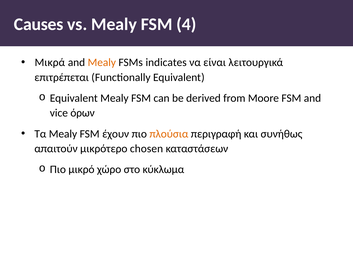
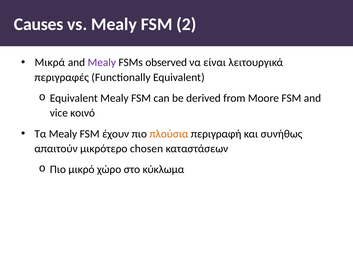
4: 4 -> 2 (186, 24)
Mealy colour: orange -> purple (102, 62)
indicates: indicates -> observed (166, 62)
επιτρέπεται: επιτρέπεται -> περιγραφές (62, 77)
όρων: όρων -> κοινό (83, 113)
